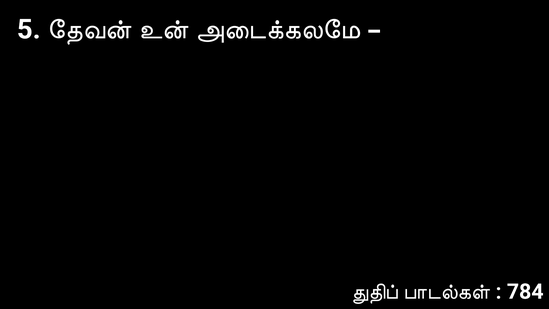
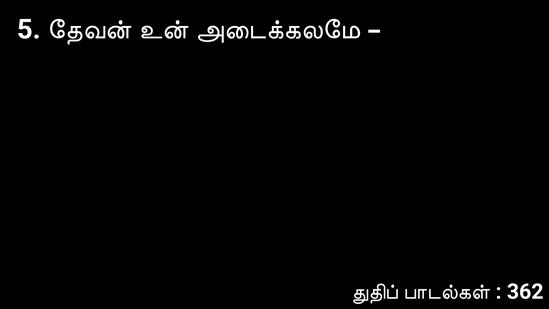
784: 784 -> 362 (525, 292)
